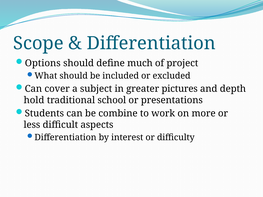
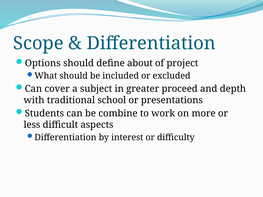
much: much -> about (140, 63)
pictures: pictures -> proceed (180, 89)
hold: hold -> with (34, 100)
